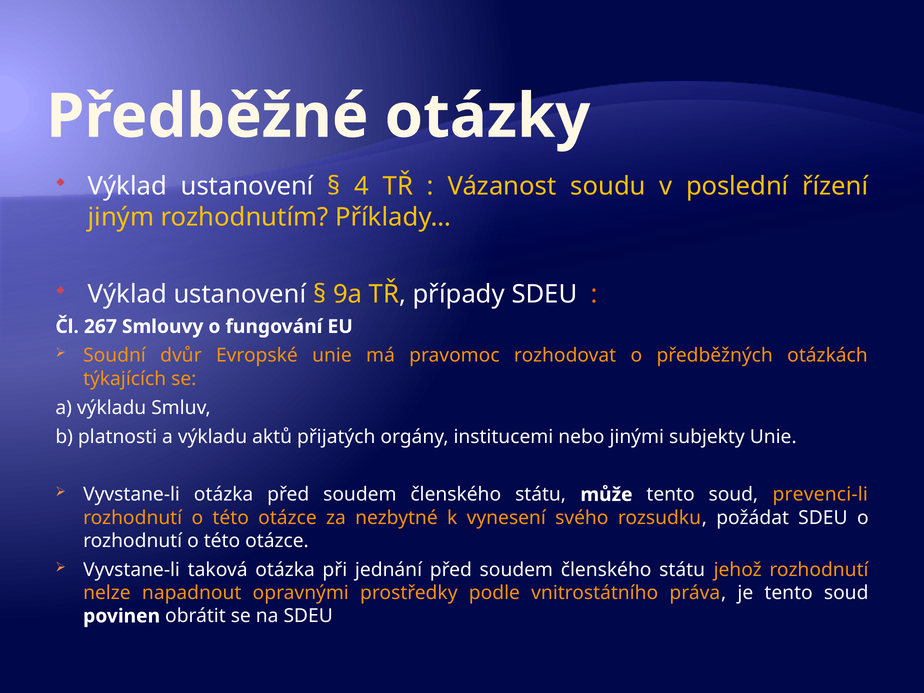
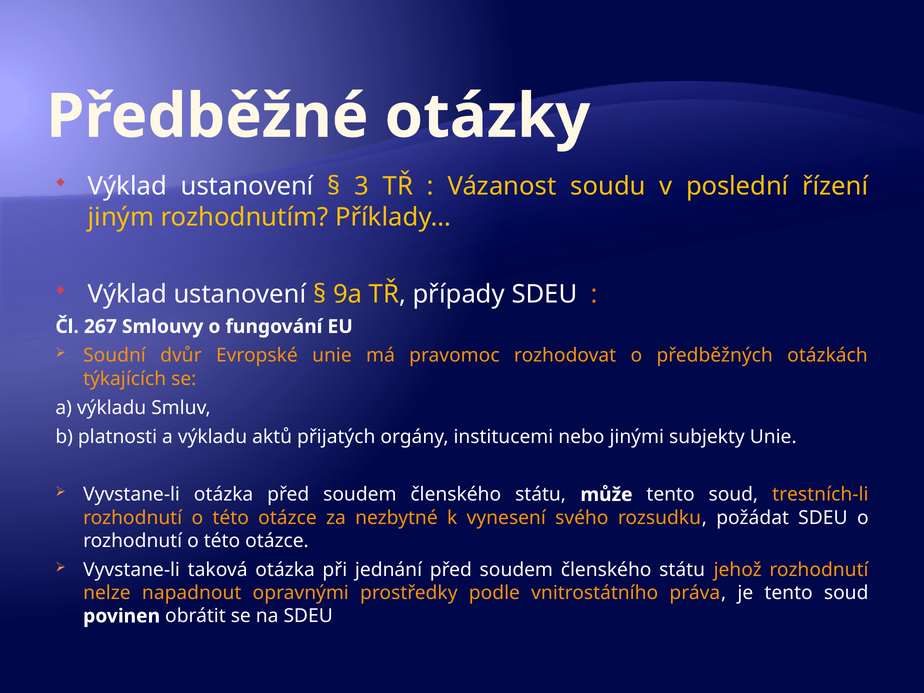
4: 4 -> 3 (362, 186)
prevenci-li: prevenci-li -> trestních-li (820, 495)
